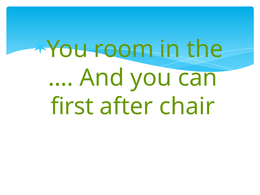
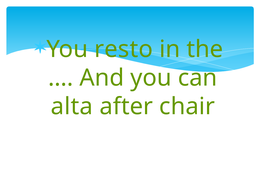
room: room -> resto (124, 49)
first: first -> alta (72, 106)
